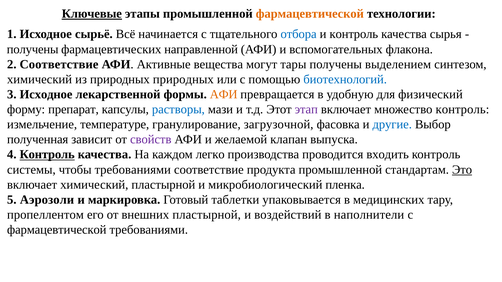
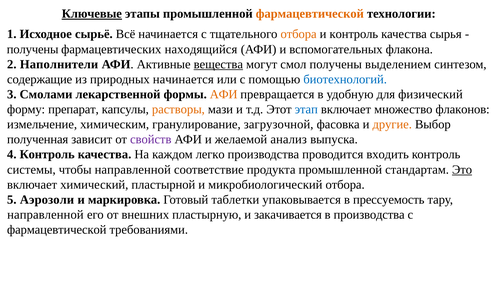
отбора colour: blue -> orange (299, 34)
направленной: направленной -> находящийся (201, 49)
2 Соответствие: Соответствие -> Наполнители (59, 64)
вещества underline: none -> present (218, 64)
тары: тары -> смол (293, 64)
химический: химический -> содержащие (40, 79)
природных природных: природных -> начинается (183, 79)
3 Исходное: Исходное -> Смолами (46, 94)
растворы colour: blue -> orange (178, 110)
этап colour: purple -> blue (306, 110)
множество контроль: контроль -> флаконов (463, 110)
температуре: температуре -> химическим (115, 125)
другие colour: blue -> orange (392, 125)
клапан: клапан -> анализ (289, 140)
Контроль underline: present -> none (47, 155)
чтобы требованиями: требованиями -> направленной (133, 170)
микробиологический пленка: пленка -> отбора (345, 185)
медицинских: медицинских -> прессуемость (389, 200)
пропеллентом: пропеллентом -> направленной (45, 215)
внешних пластырной: пластырной -> пластырную (207, 215)
воздействий: воздействий -> закачивается (288, 215)
в наполнители: наполнители -> производства (369, 215)
